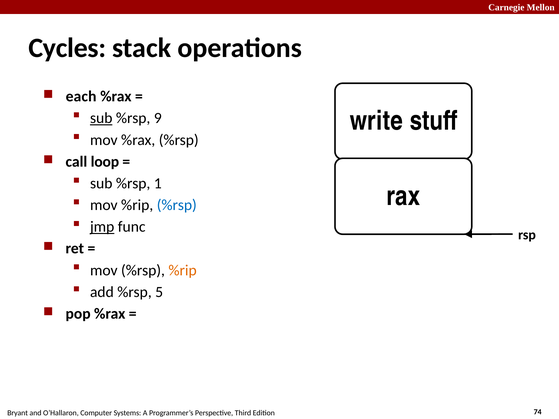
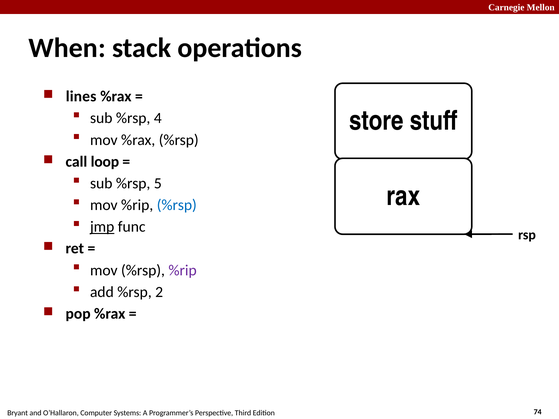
Cycles: Cycles -> When (67, 48)
each: each -> lines (81, 96)
sub underline: present -> none (101, 118)
9: 9 -> 4 (158, 118)
write: write -> store (376, 121)
1: 1 -> 5 (158, 183)
%rip colour: orange -> purple (183, 270)
5: 5 -> 2 (159, 292)
